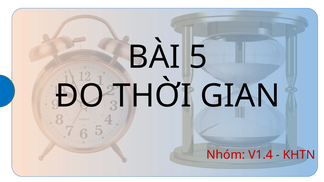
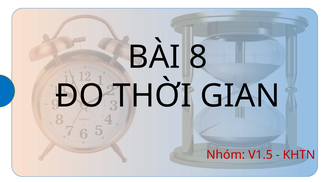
5: 5 -> 8 (198, 57)
V1.4: V1.4 -> V1.5 (261, 155)
